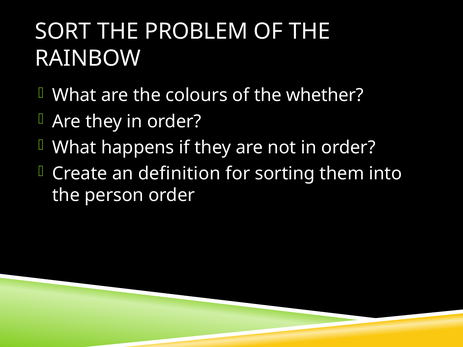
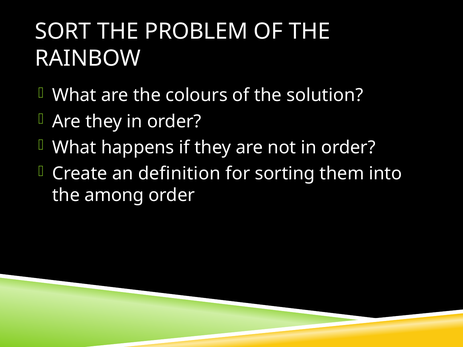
whether: whether -> solution (325, 95)
person: person -> among (114, 195)
